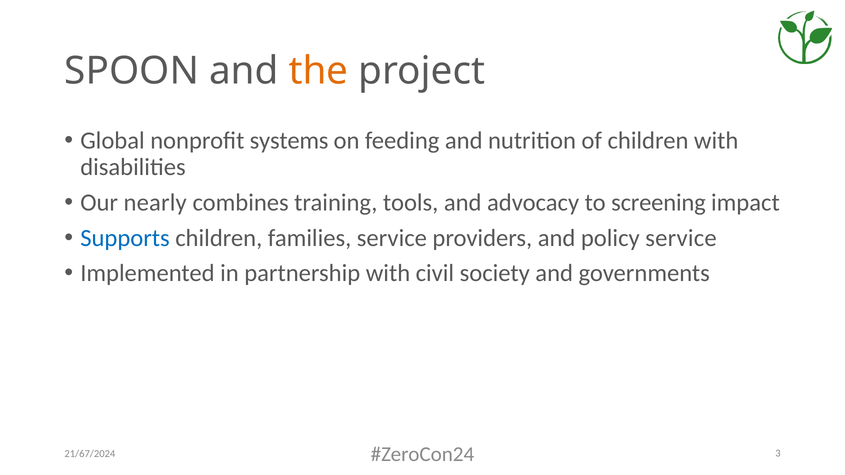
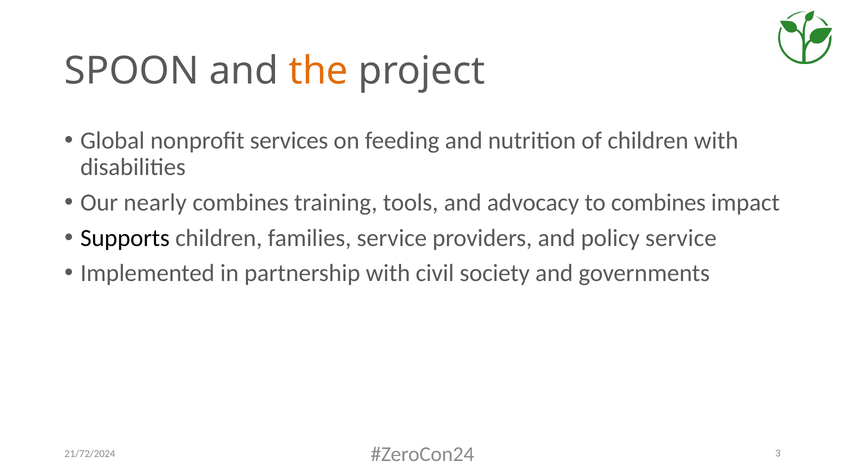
systems: systems -> services (289, 141)
to screening: screening -> combines (659, 203)
Supports colour: blue -> black (125, 238)
21/67/2024: 21/67/2024 -> 21/72/2024 (90, 454)
